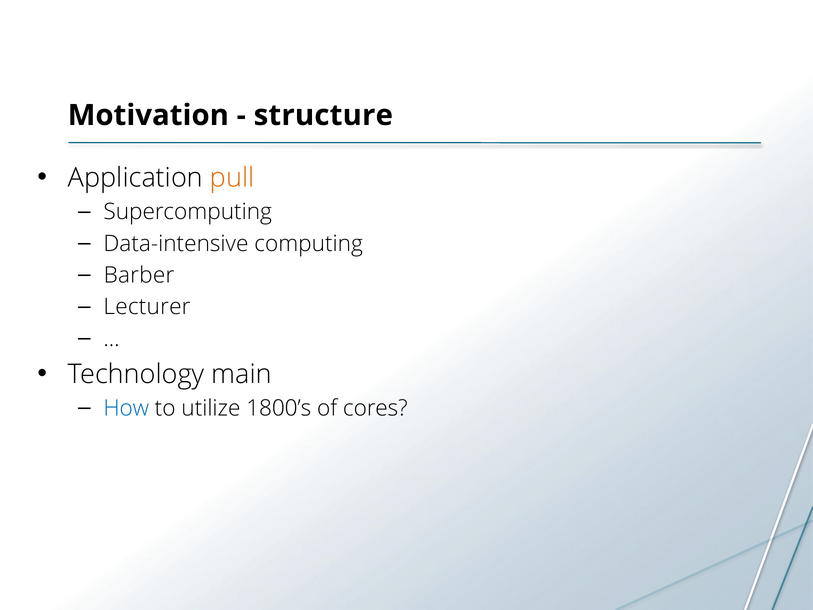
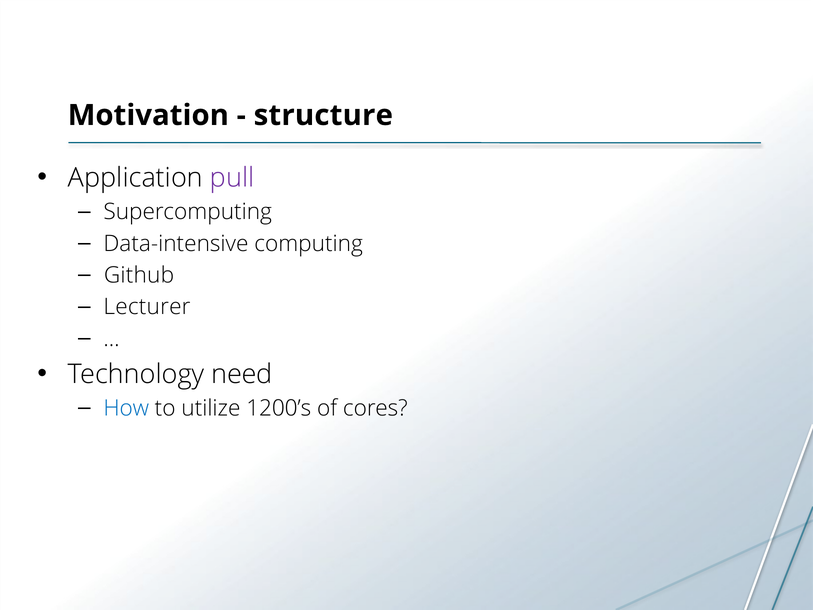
pull colour: orange -> purple (232, 178)
Barber: Barber -> Github (139, 275)
main: main -> need (242, 374)
1800’s: 1800’s -> 1200’s (279, 408)
